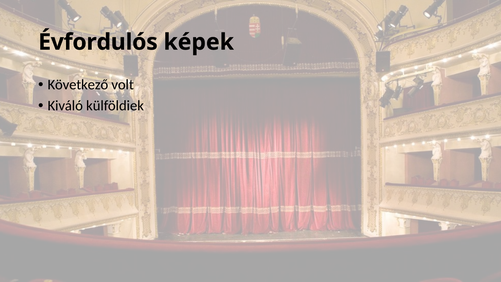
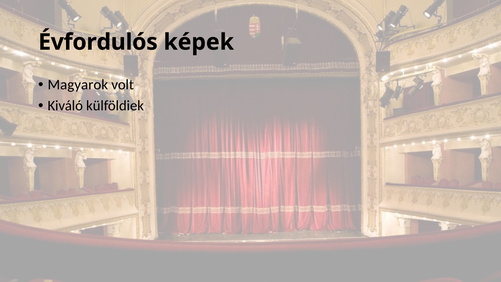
Következő: Következő -> Magyarok (78, 85)
